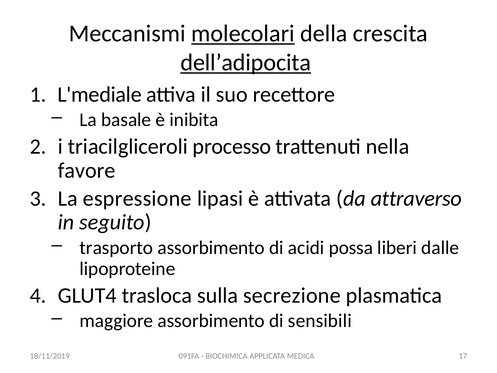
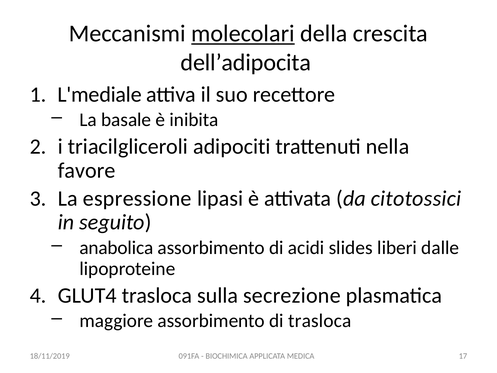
dell’adipocita underline: present -> none (246, 63)
processo: processo -> adipociti (232, 147)
attraverso: attraverso -> citotossici (416, 198)
trasporto: trasporto -> anabolica (116, 248)
possa: possa -> slides (351, 248)
di sensibili: sensibili -> trasloca (320, 321)
